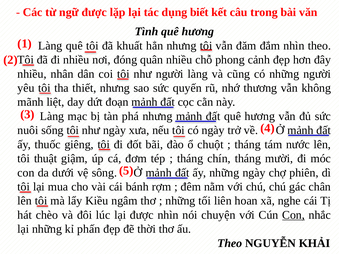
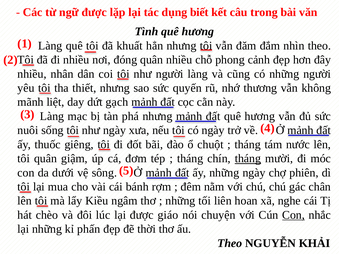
đoạn: đoạn -> gạch (117, 102)
tôi thuật: thuật -> quân (46, 159)
tháng underline: none -> present (248, 159)
được nhìn: nhìn -> giáo (168, 215)
